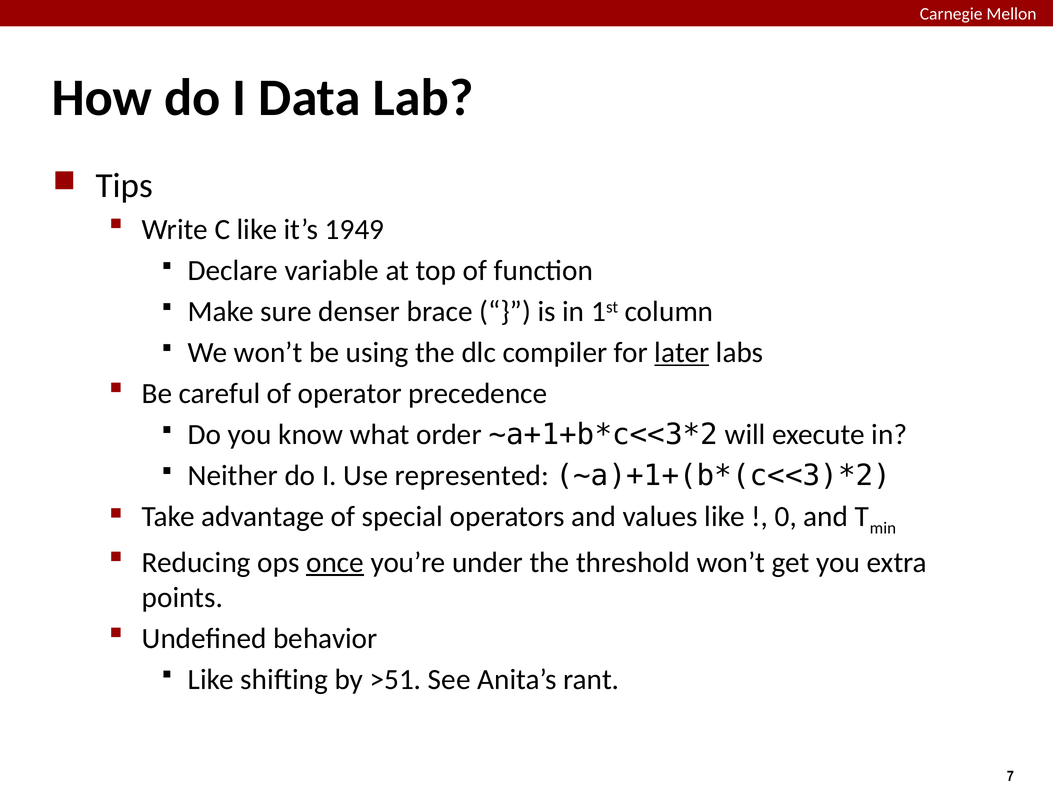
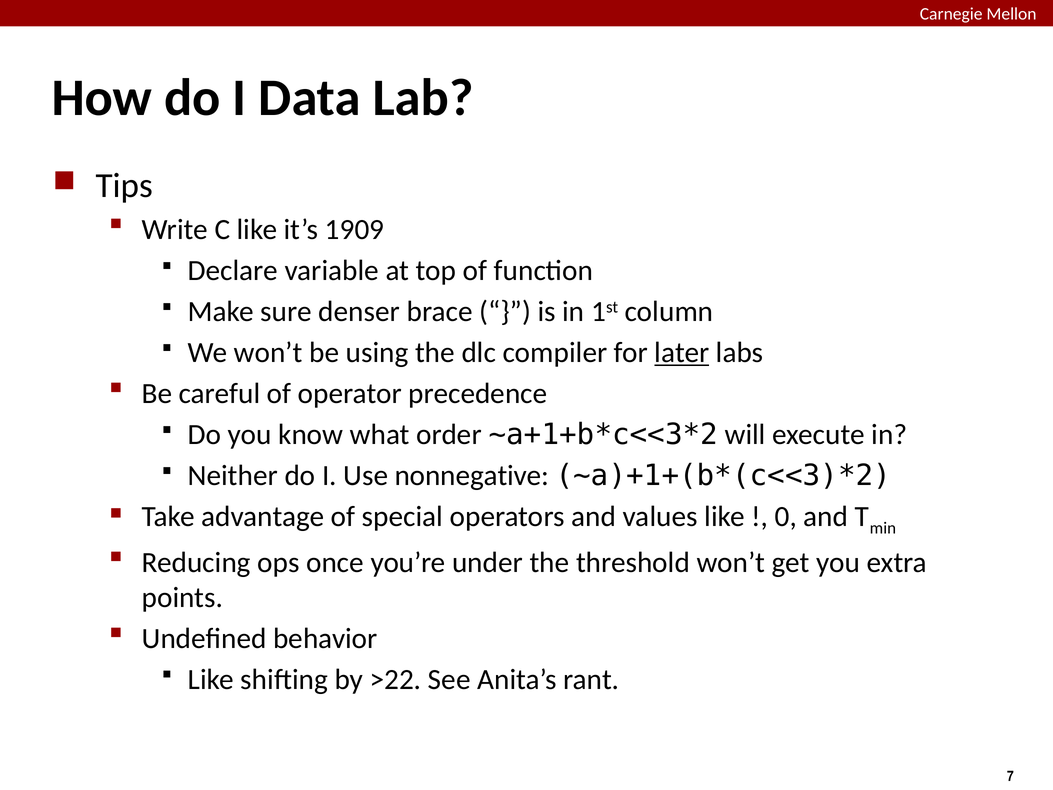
1949: 1949 -> 1909 (355, 230)
represented: represented -> nonnegative (472, 475)
once underline: present -> none (335, 562)
>51: >51 -> >22 (396, 679)
